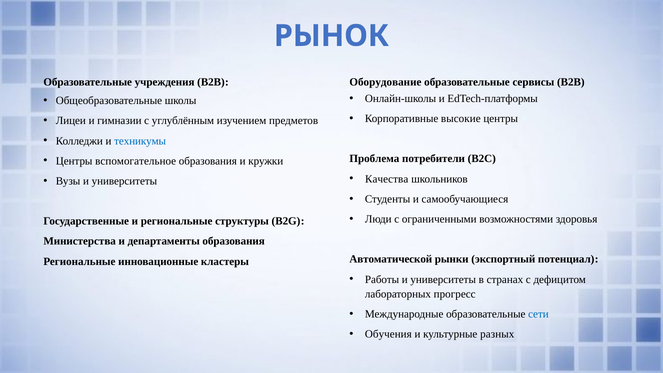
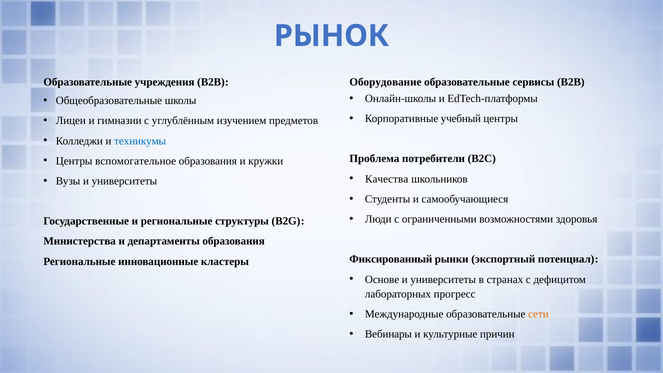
высокие: высокие -> учебный (461, 119)
Автоматической: Автоматической -> Фиксированный (391, 259)
Работы: Работы -> Основе (382, 279)
сети colour: blue -> orange (538, 314)
Обучения: Обучения -> Вебинары (388, 334)
разных: разных -> причин (497, 334)
